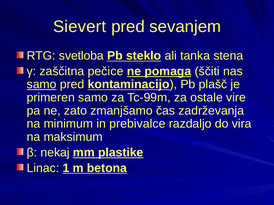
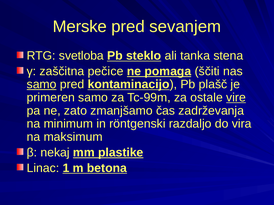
Sievert: Sievert -> Merske (80, 27)
vire underline: none -> present (236, 98)
prebivalce: prebivalce -> röntgenski (137, 124)
